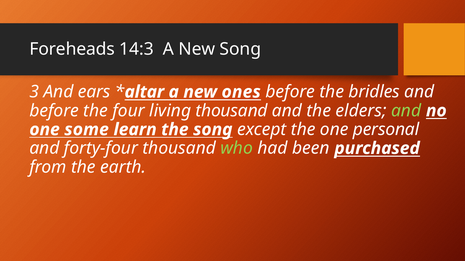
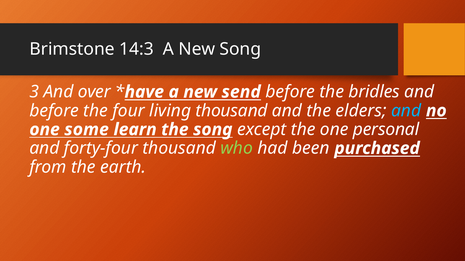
Foreheads: Foreheads -> Brimstone (72, 49)
ears: ears -> over (94, 92)
altar: altar -> have (144, 92)
ones: ones -> send (241, 92)
and colour: light green -> light blue (406, 111)
